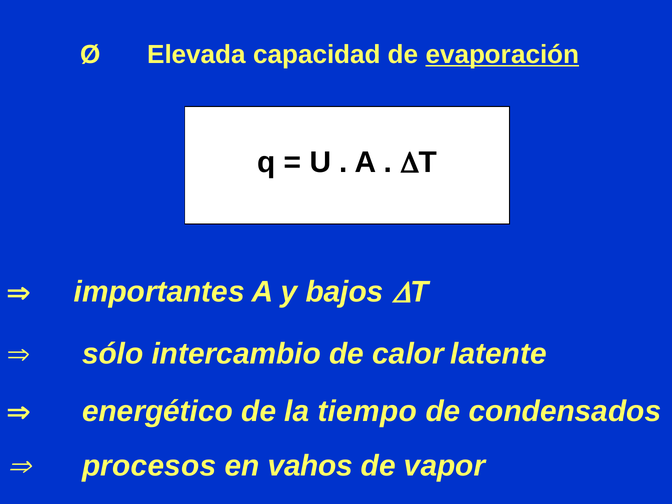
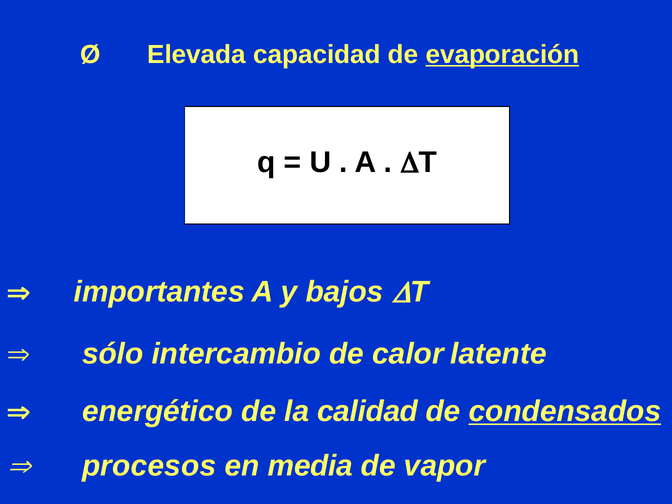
tiempo: tiempo -> calidad (368, 411)
condensados underline: none -> present (565, 411)
vahos: vahos -> media (310, 466)
